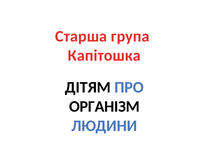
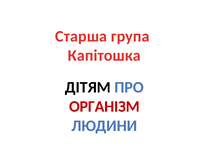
ОРГАНІЗМ colour: black -> red (104, 106)
